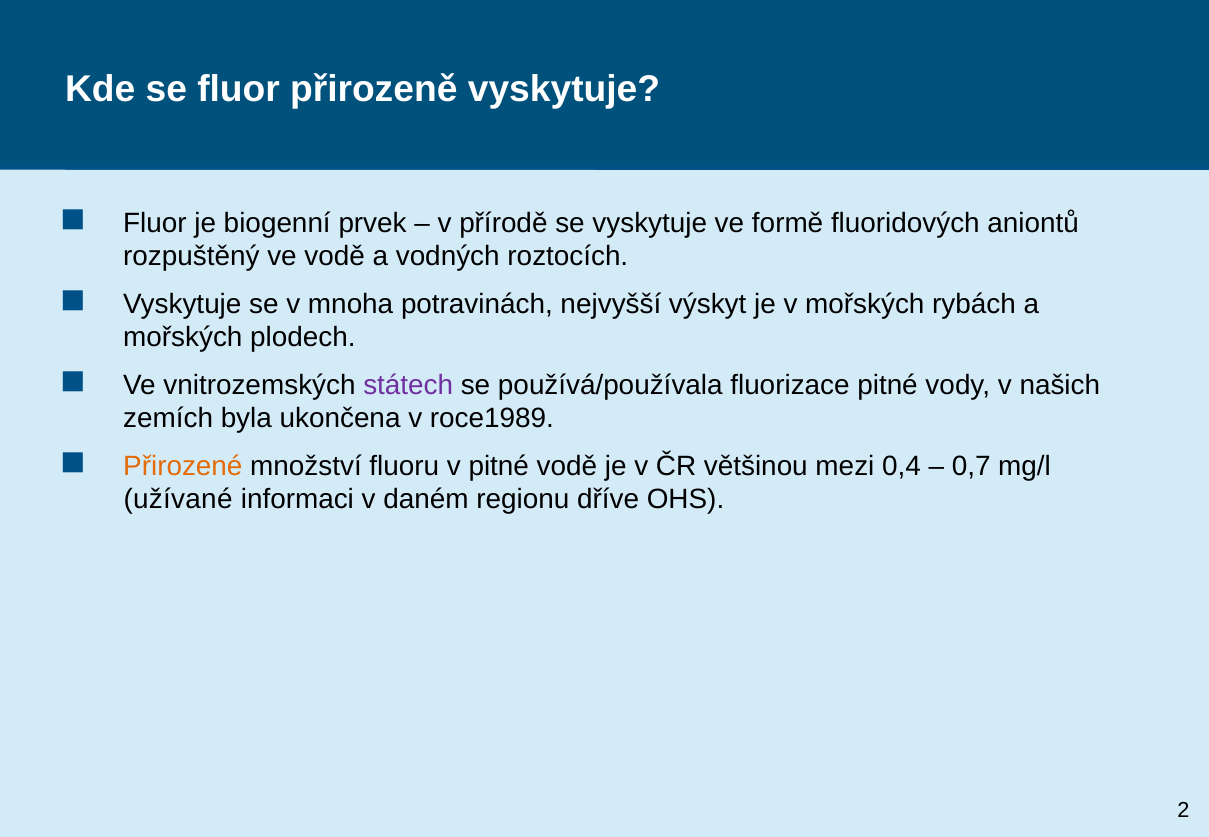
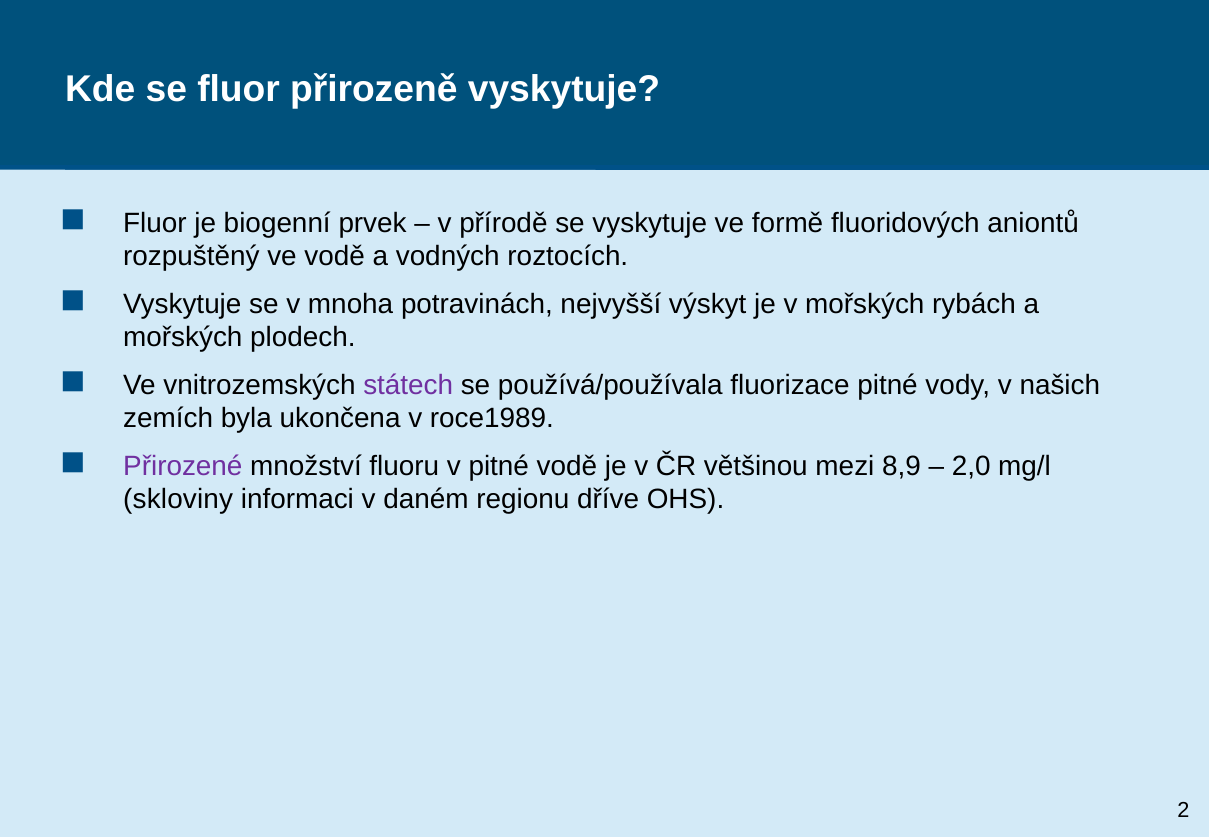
Přirozené colour: orange -> purple (183, 466)
0,4: 0,4 -> 8,9 (901, 466)
0,7: 0,7 -> 2,0 (971, 466)
užívané: užívané -> skloviny (178, 500)
